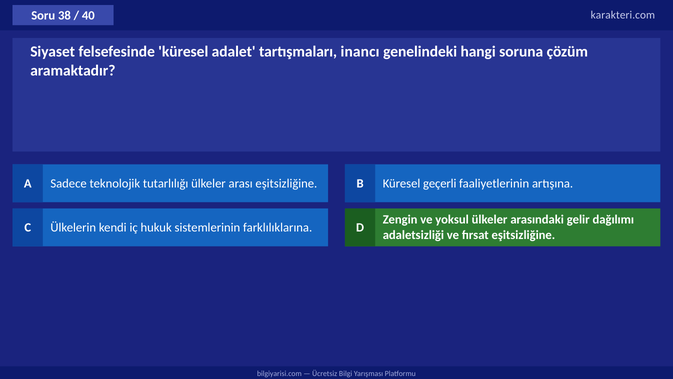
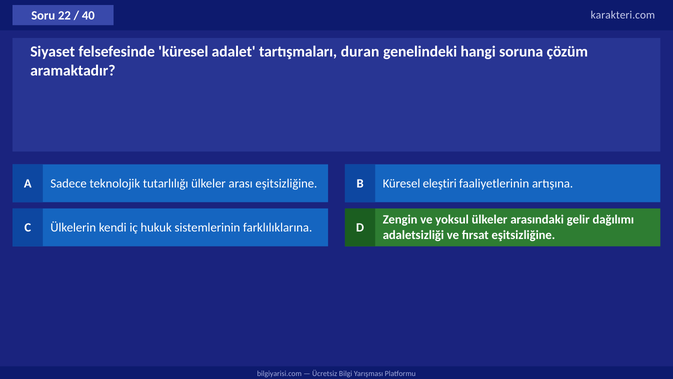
38: 38 -> 22 (64, 15)
inancı: inancı -> duran (360, 52)
geçerli: geçerli -> eleştiri (440, 183)
